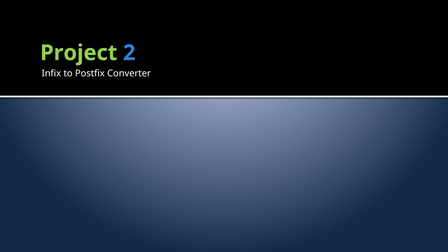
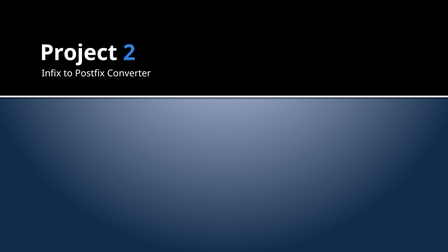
Project colour: light green -> white (79, 53)
